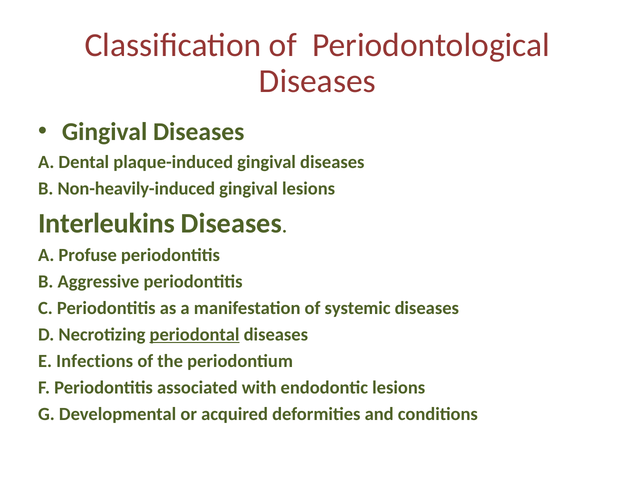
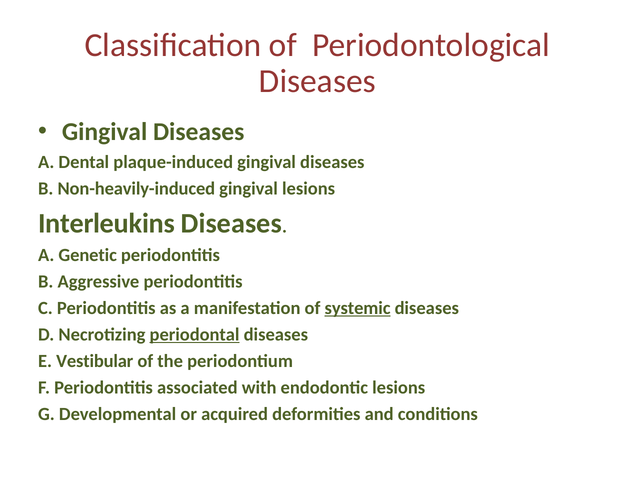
Profuse: Profuse -> Genetic (88, 255)
systemic underline: none -> present (358, 308)
Infections: Infections -> Vestibular (95, 361)
